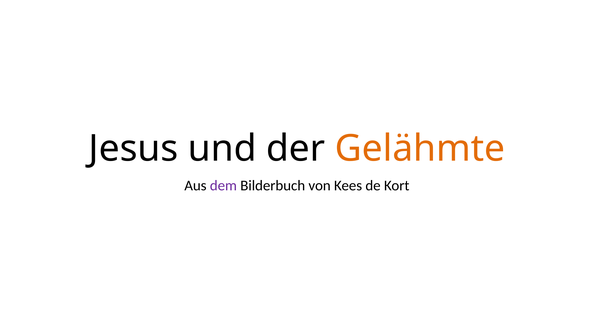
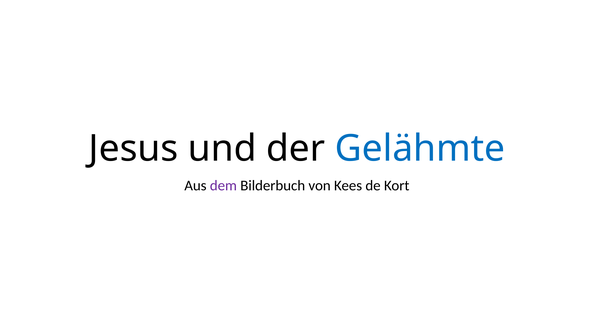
Gelähmte colour: orange -> blue (420, 148)
